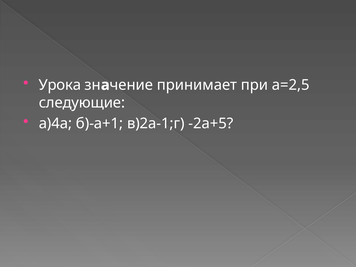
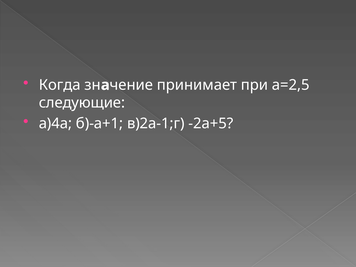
Урока: Урока -> Когда (60, 85)
